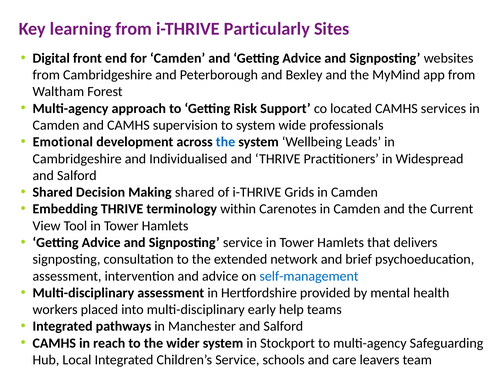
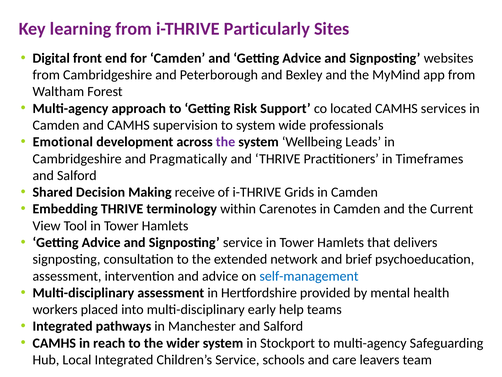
the colour: blue -> purple (226, 142)
Individualised: Individualised -> Pragmatically (188, 159)
Widespread: Widespread -> Timeframes (430, 159)
Making shared: shared -> receive (195, 192)
